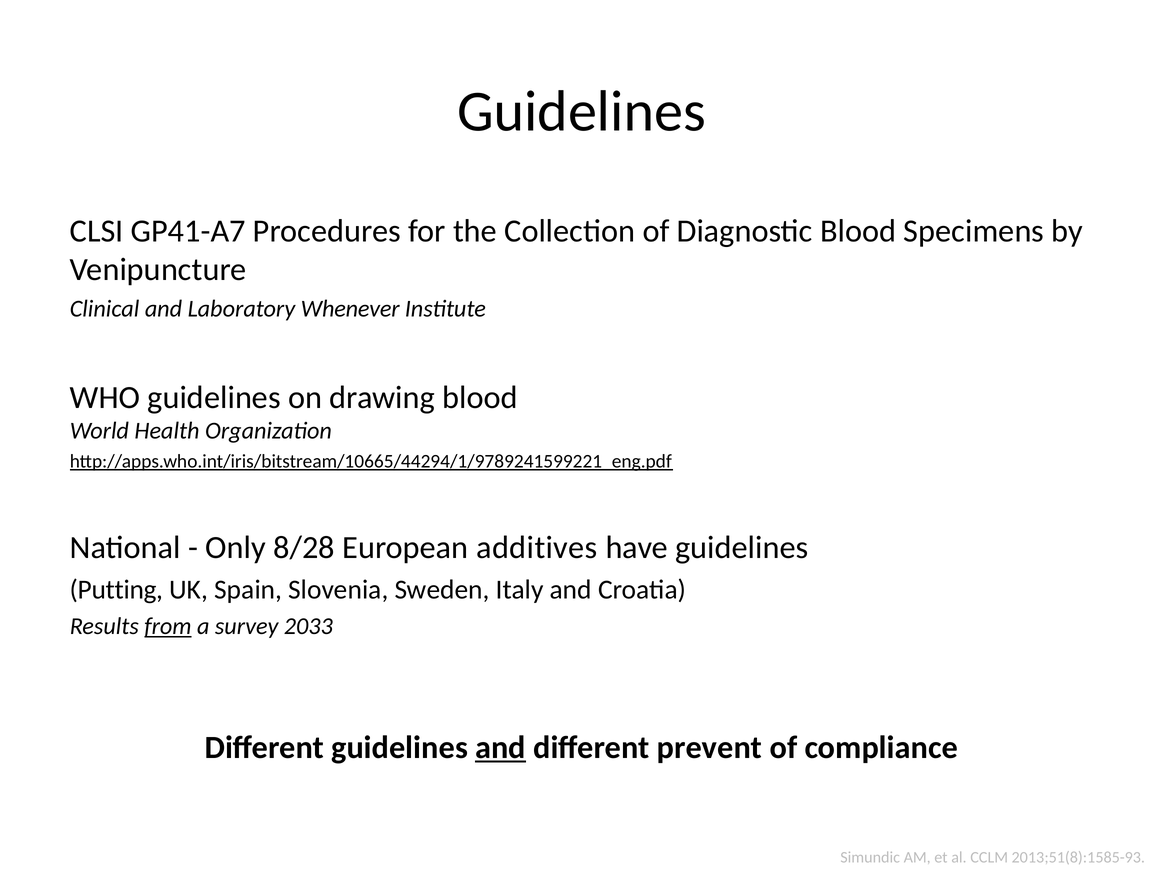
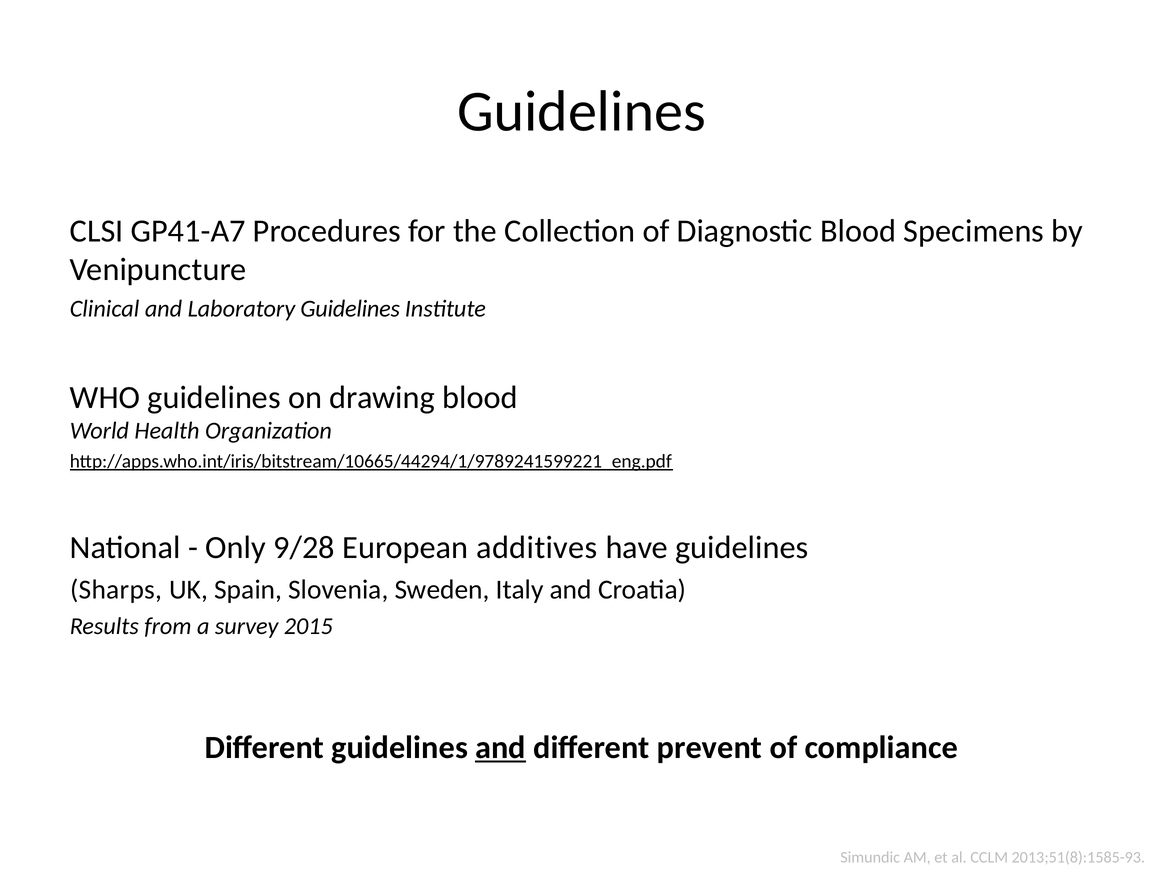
Laboratory Whenever: Whenever -> Guidelines (350, 309)
8/28: 8/28 -> 9/28 (304, 548)
Putting: Putting -> Sharps (116, 590)
from underline: present -> none (168, 627)
2033: 2033 -> 2015 (308, 627)
